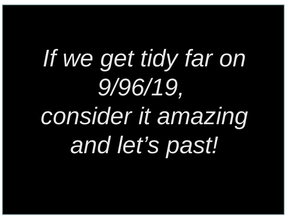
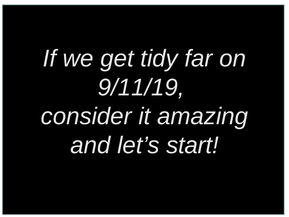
9/96/19: 9/96/19 -> 9/11/19 (141, 87)
past: past -> start (192, 145)
